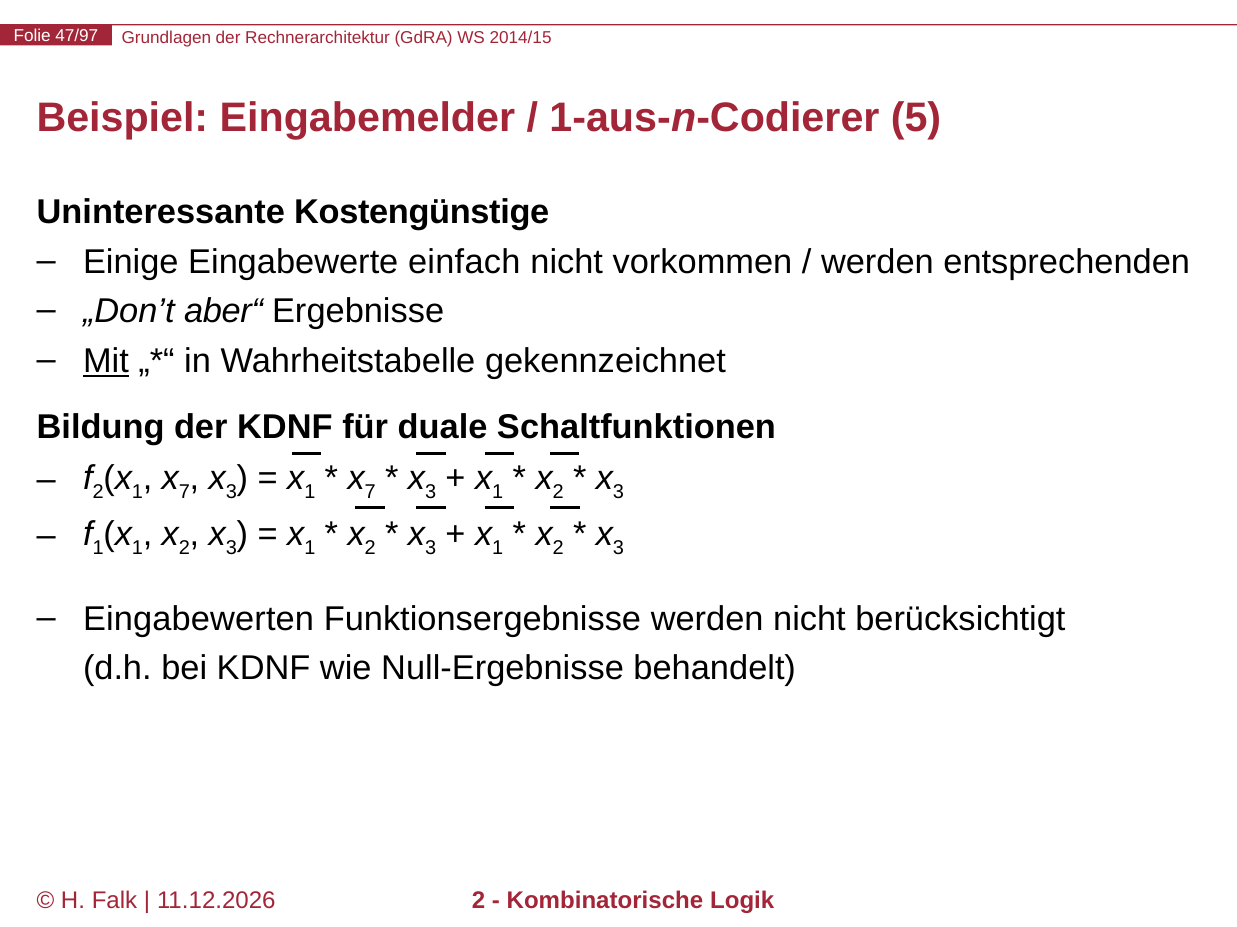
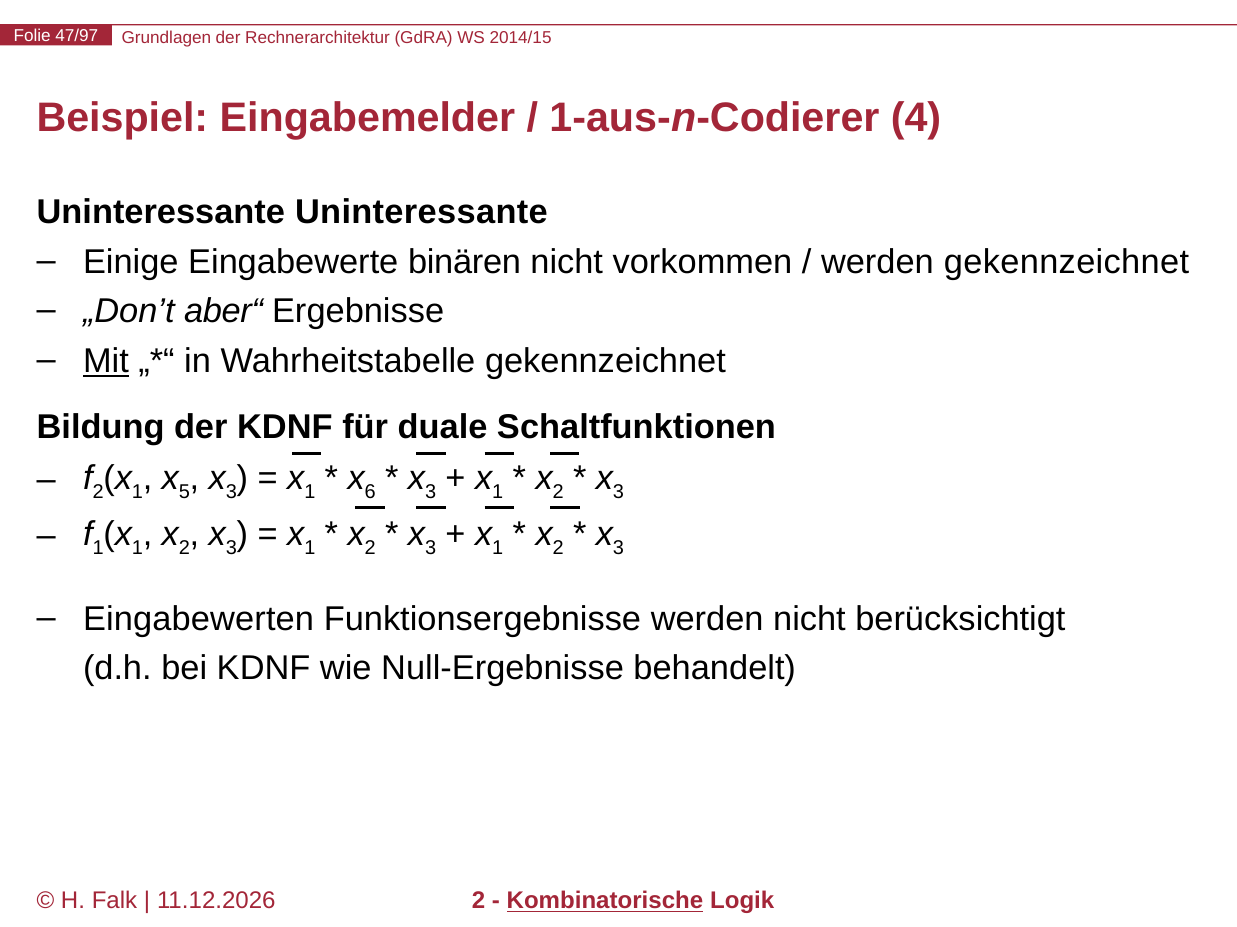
5: 5 -> 4 (916, 118)
Uninteressante Kostengünstige: Kostengünstige -> Uninteressante (421, 212)
einfach: einfach -> binären (465, 262)
werden entsprechenden: entsprechenden -> gekennzeichnet (1067, 262)
7: 7 -> 5 (184, 492)
7: 7 -> 6 (370, 492)
Kombinatorische underline: none -> present (605, 902)
